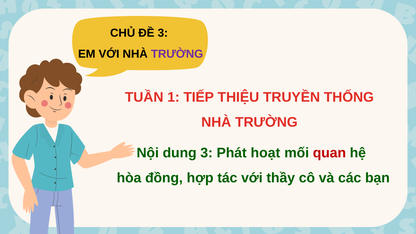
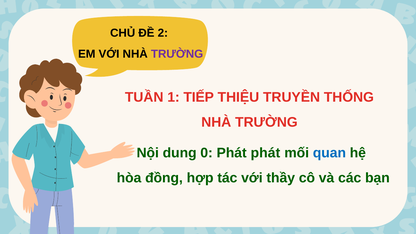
ĐỀ 3: 3 -> 2 (163, 33)
dung 3: 3 -> 0 (207, 153)
Phát hoạt: hoạt -> phát (265, 153)
quan colour: red -> blue (329, 153)
